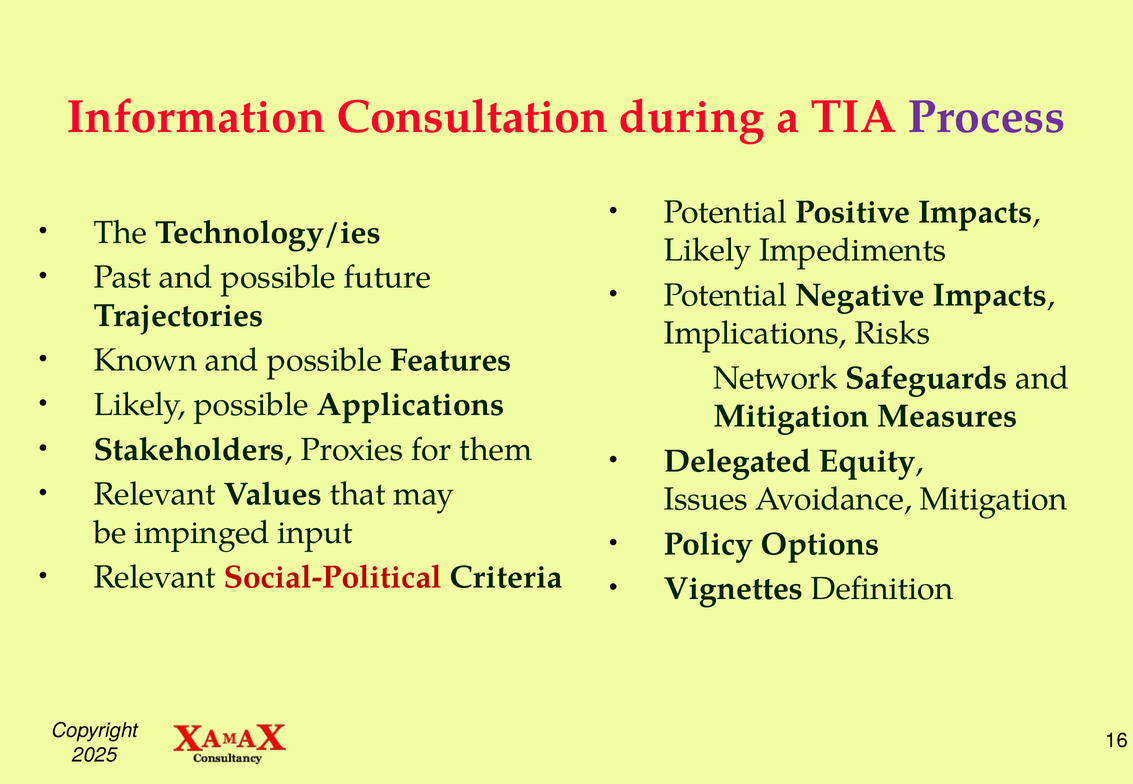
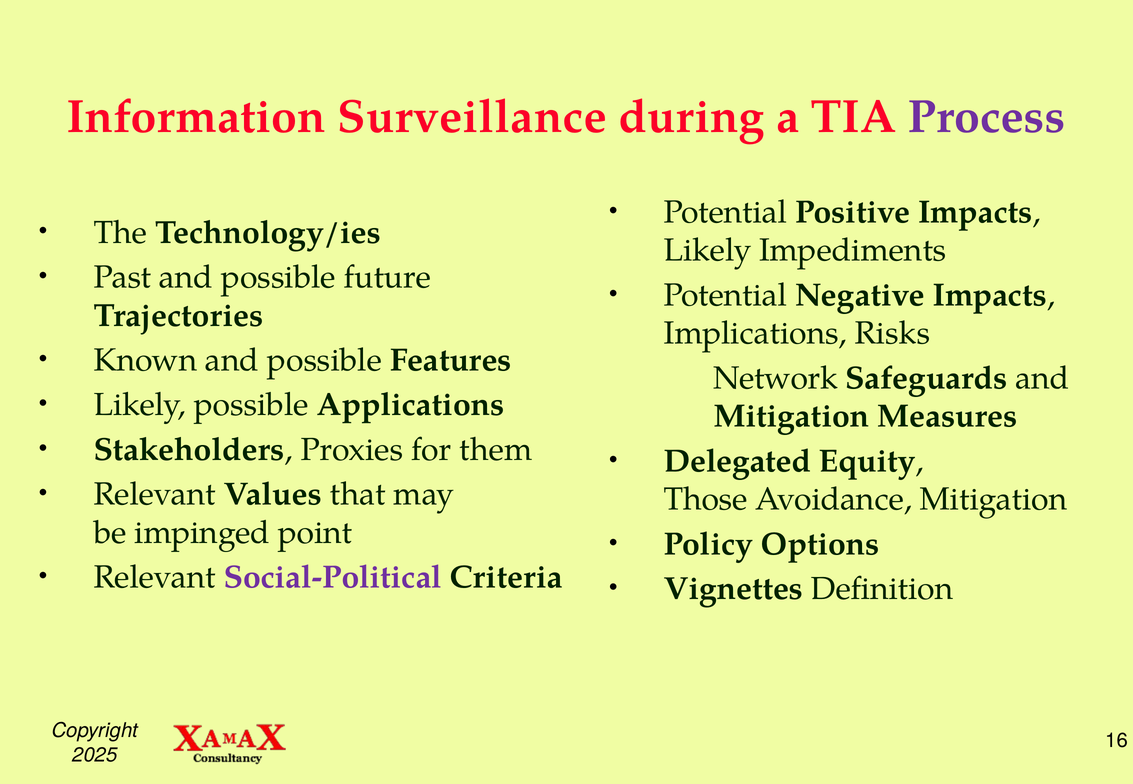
Consultation: Consultation -> Surveillance (472, 117)
Issues: Issues -> Those (706, 500)
input: input -> point (315, 533)
Social-Political colour: red -> purple (333, 578)
